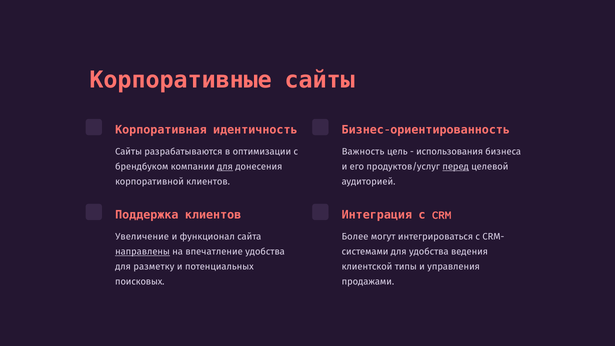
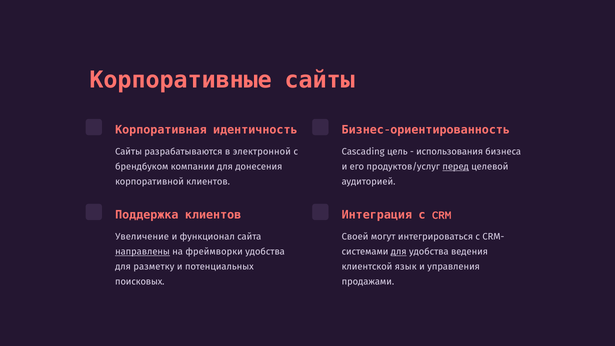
оптимизации: оптимизации -> электронной (262, 152)
Важность: Важность -> Cascading (363, 152)
для underline: present -> none (225, 167)
Более: Более -> Своей (355, 237)
впечатление: впечатление -> фреймворки (214, 252)
для underline: none -> present (399, 252)
типы: типы -> язык (406, 267)
